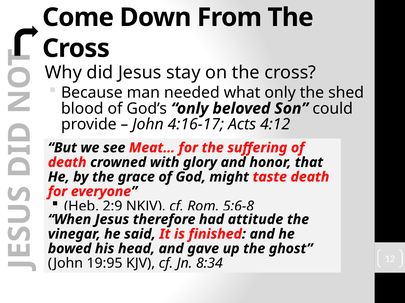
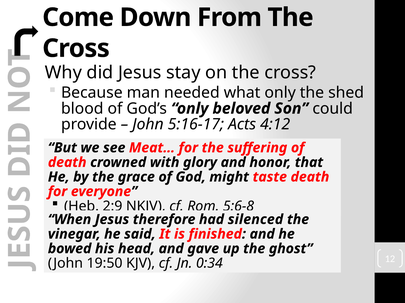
4:16-17: 4:16-17 -> 5:16-17 (196, 125)
attitude: attitude -> silenced (256, 220)
19:95: 19:95 -> 19:50 (105, 264)
8:34: 8:34 -> 0:34 (209, 264)
